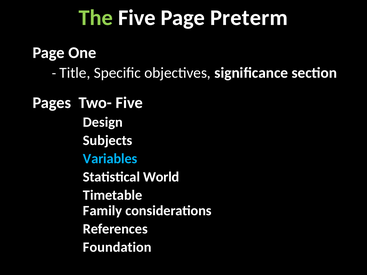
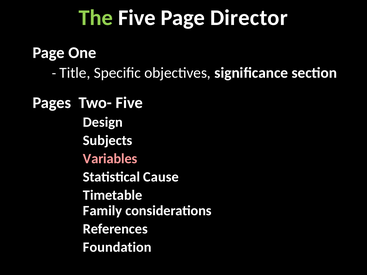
Preterm: Preterm -> Director (249, 18)
Variables colour: light blue -> pink (110, 159)
World: World -> Cause (161, 177)
